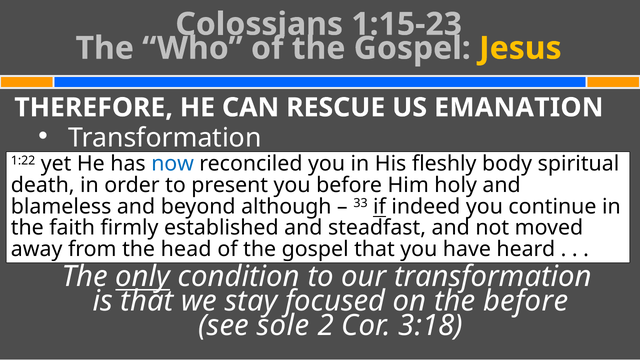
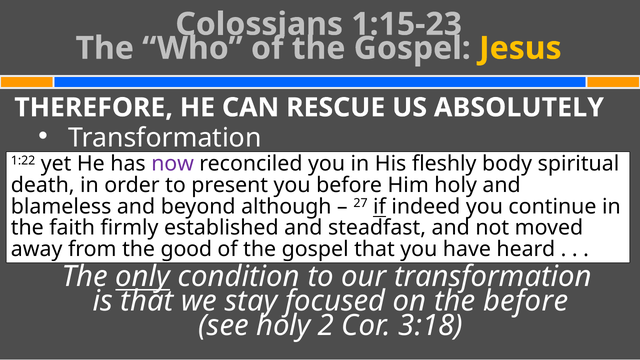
EMANATION: EMANATION -> ABSOLUTELY (519, 108)
now colour: blue -> purple (173, 164)
33: 33 -> 27 (361, 203)
head: head -> good (186, 249)
see sole: sole -> holy (283, 326)
